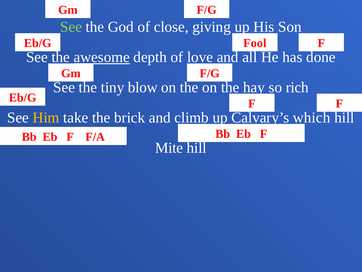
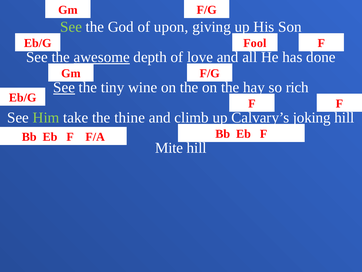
close: close -> upon (171, 27)
See underline: none -> present (64, 87)
blow: blow -> wine (143, 87)
Him colour: yellow -> light green (46, 117)
brick: brick -> thine (130, 117)
which: which -> joking (312, 117)
